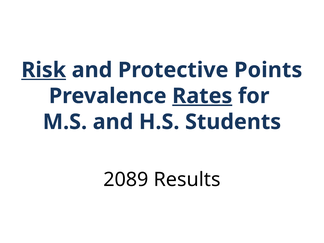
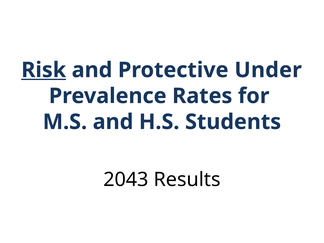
Points: Points -> Under (268, 70)
Rates underline: present -> none (202, 96)
2089: 2089 -> 2043 (126, 180)
